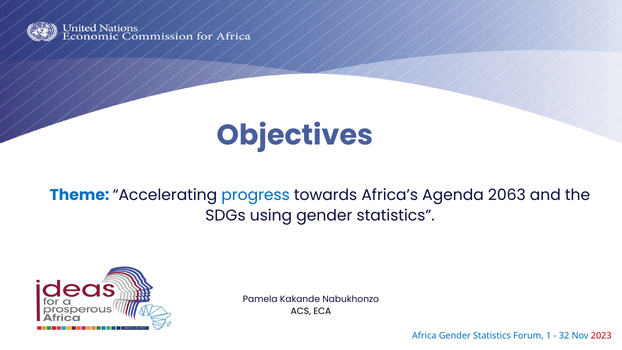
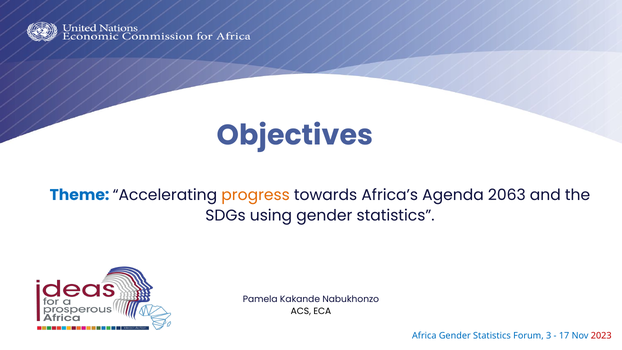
progress colour: blue -> orange (256, 195)
1: 1 -> 3 (549, 336)
32: 32 -> 17 (564, 336)
